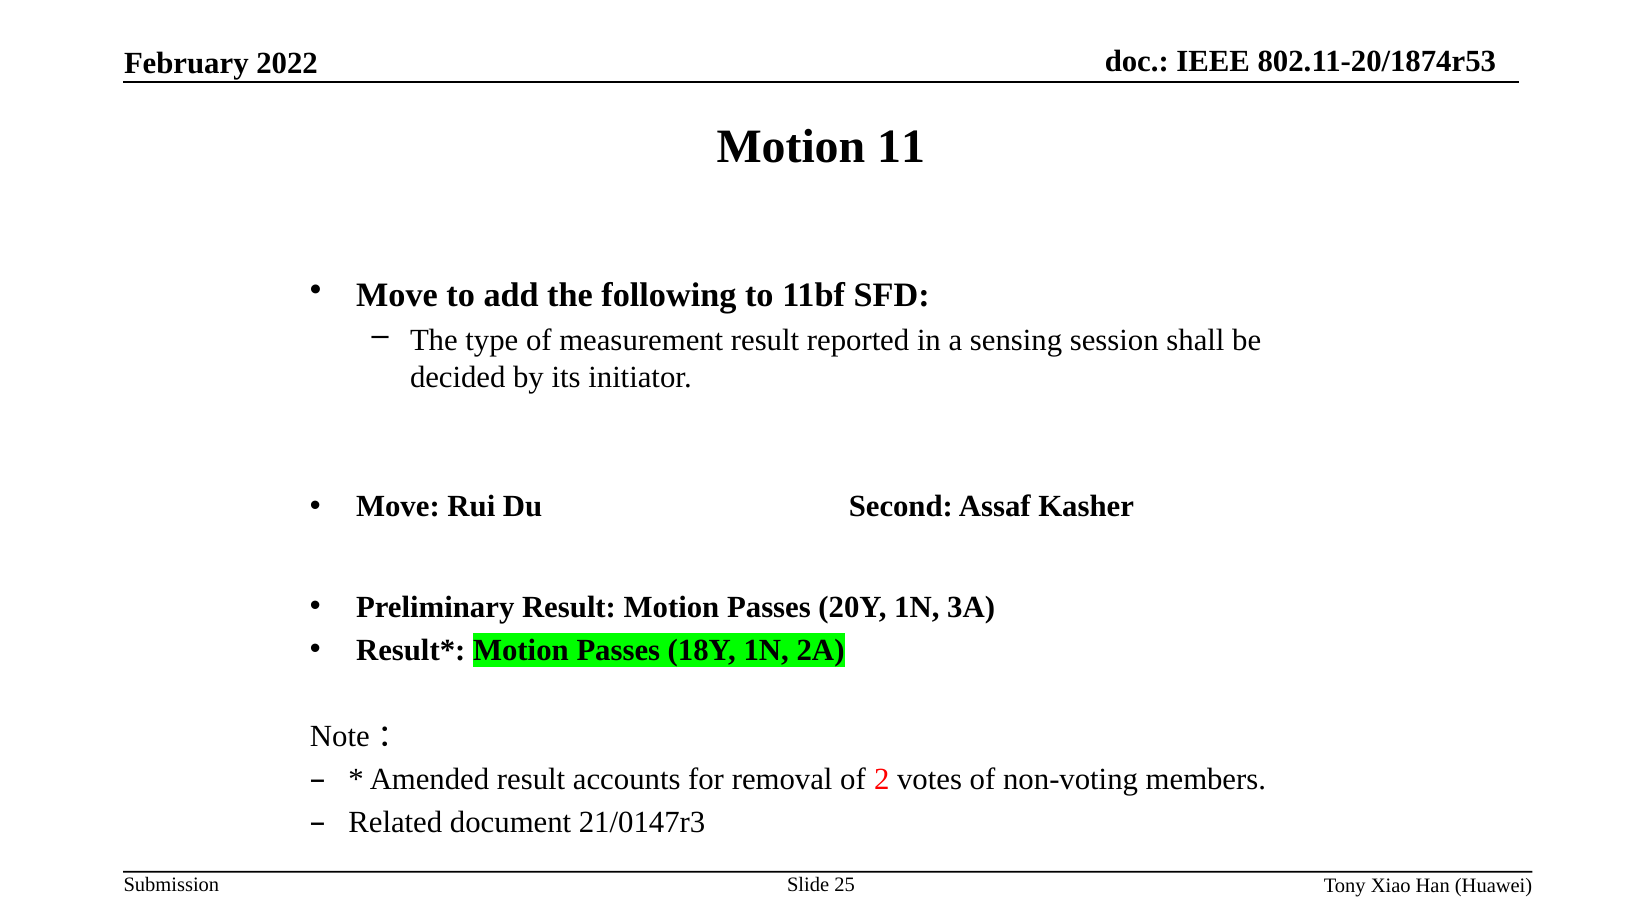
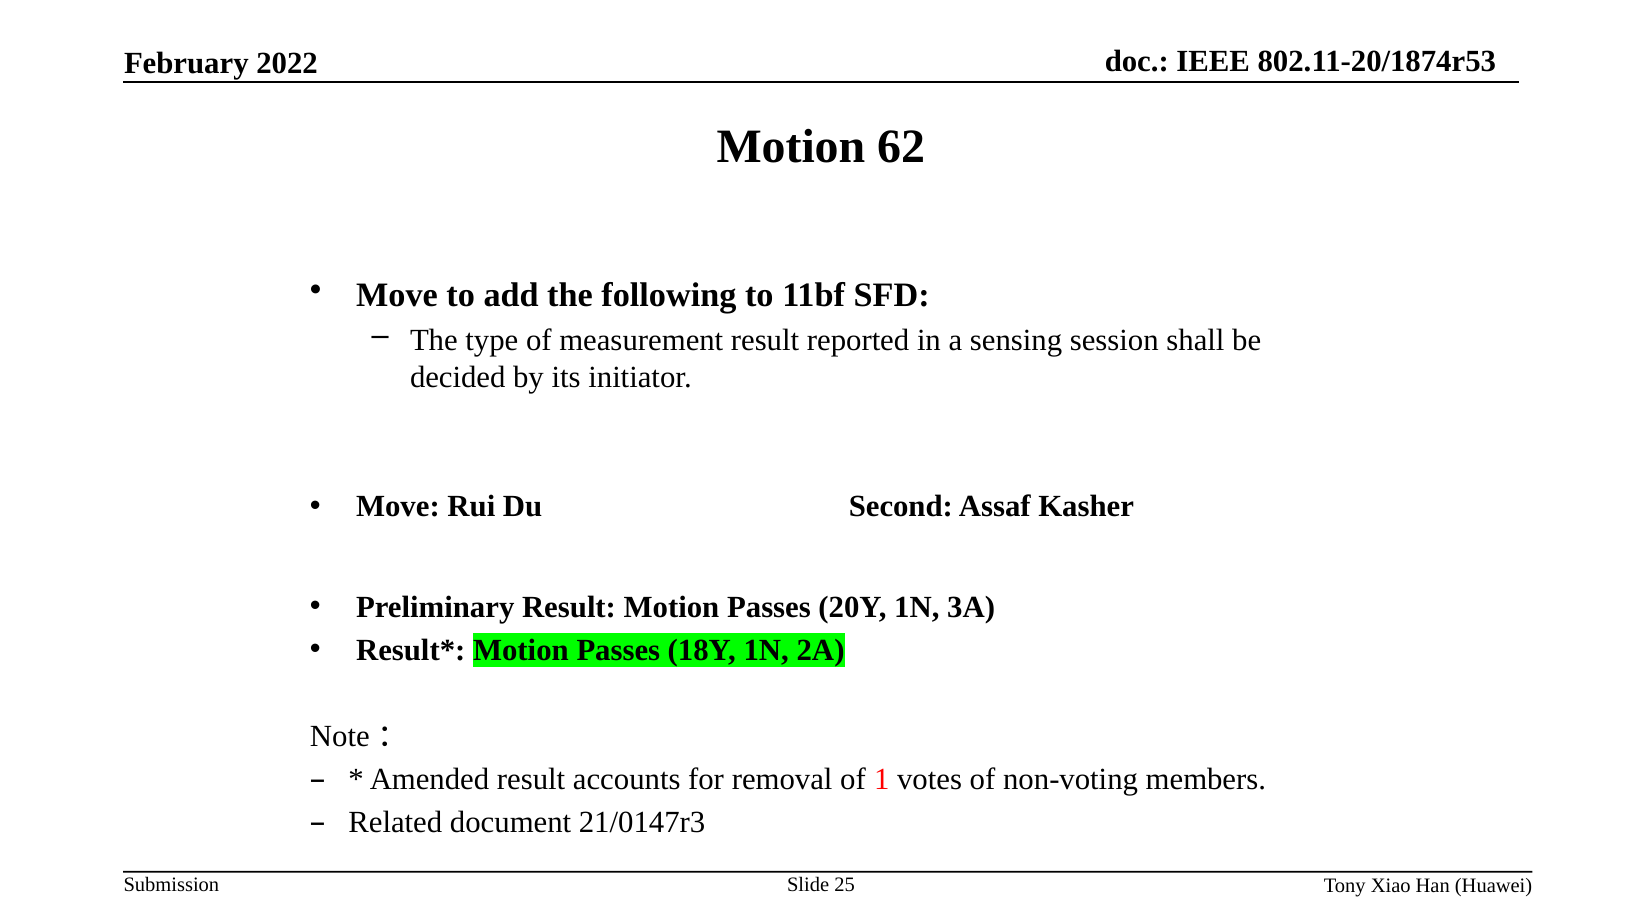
11: 11 -> 62 (901, 147)
2: 2 -> 1 (882, 780)
